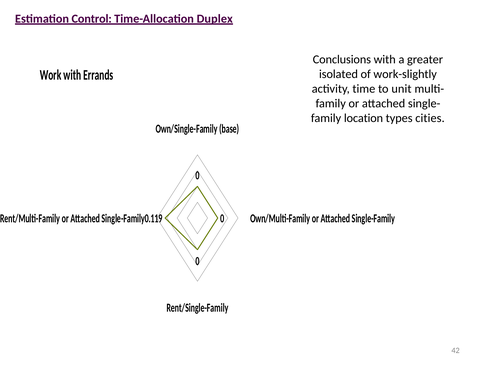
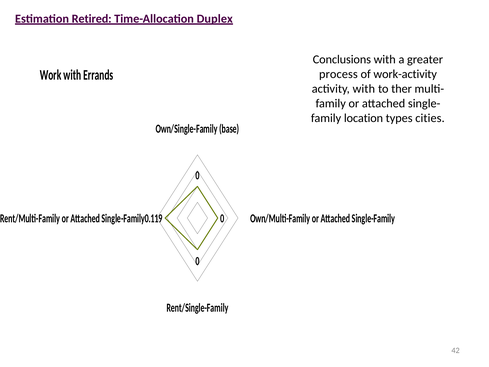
Control: Control -> Retired (92, 19)
isolated: isolated -> process (338, 74)
work-slightly: work-slightly -> work-activity (405, 74)
activity time: time -> with (364, 89)
unit: unit -> ther (402, 89)
